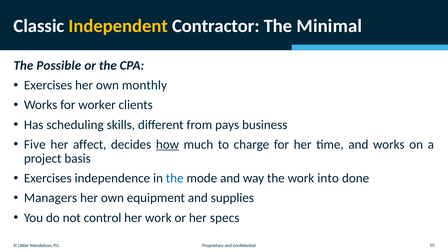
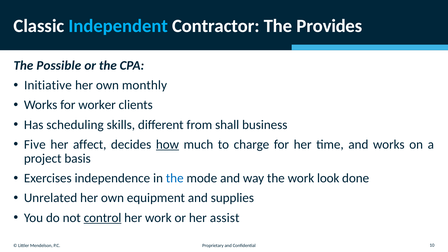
Independent colour: yellow -> light blue (118, 26)
Minimal: Minimal -> Provides (329, 26)
Exercises: Exercises -> Initiative (48, 85)
pays: pays -> shall (227, 125)
into: into -> look (328, 178)
Managers: Managers -> Unrelated (51, 198)
control underline: none -> present (103, 218)
specs: specs -> assist (225, 218)
